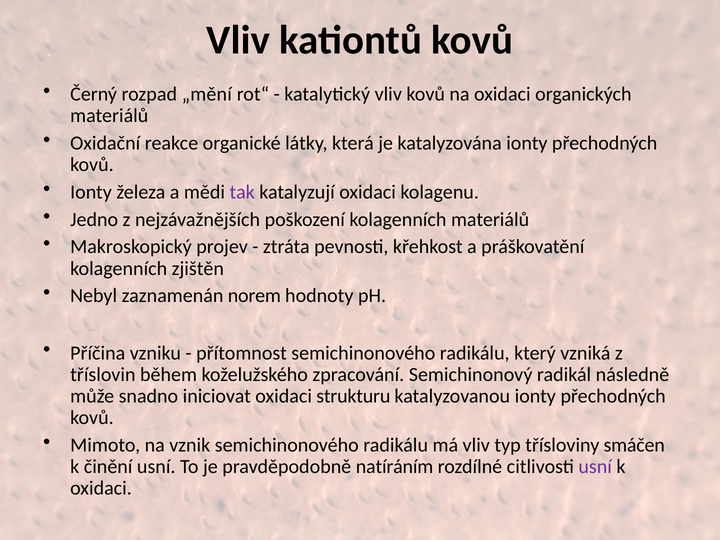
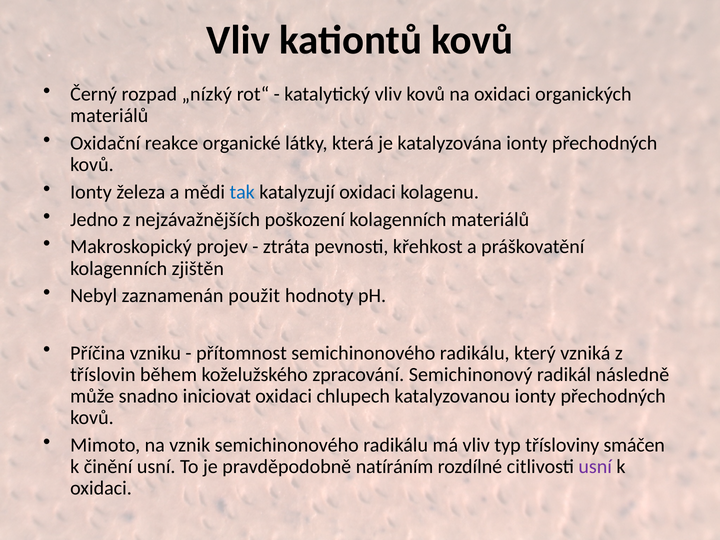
„mění: „mění -> „nízký (207, 94)
tak colour: purple -> blue (242, 192)
norem: norem -> použit (254, 296)
strukturu: strukturu -> chlupech (353, 396)
